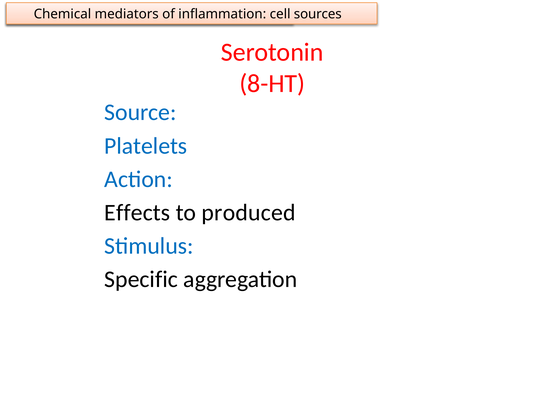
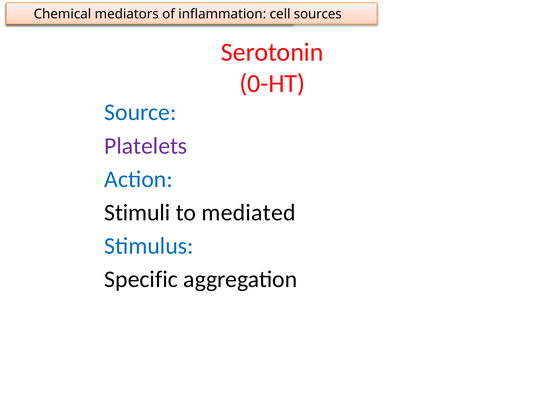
8-HT: 8-HT -> 0-HT (272, 83)
Platelets colour: blue -> purple (146, 146)
Effects: Effects -> Stimuli (137, 212)
produced: produced -> mediated (249, 212)
